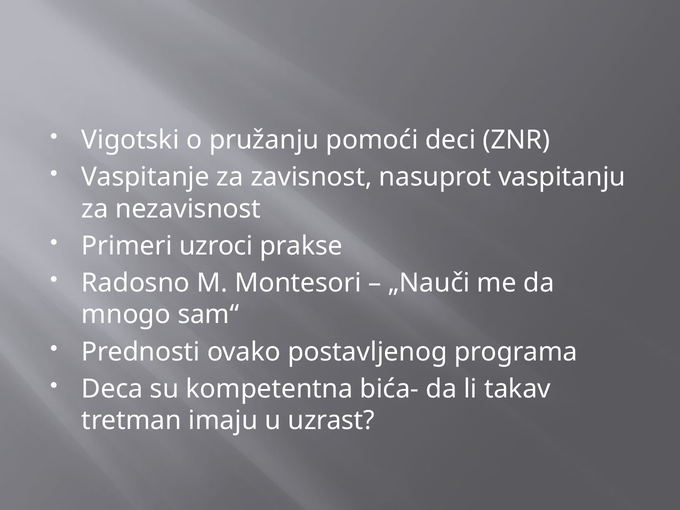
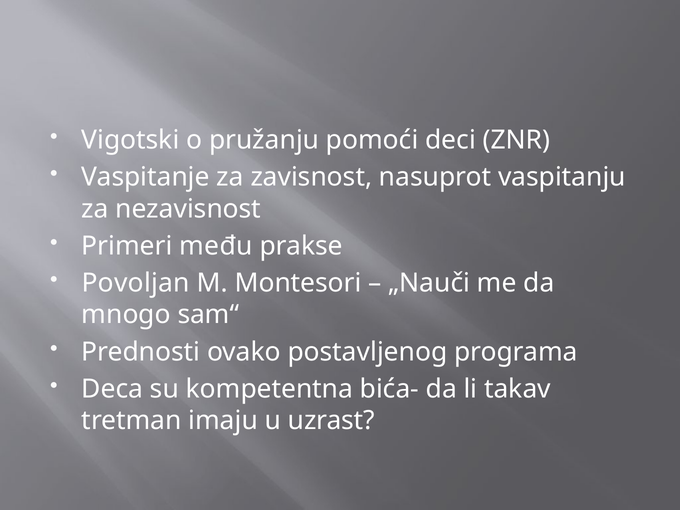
uzroci: uzroci -> među (216, 246)
Radosno: Radosno -> Povoljan (136, 283)
